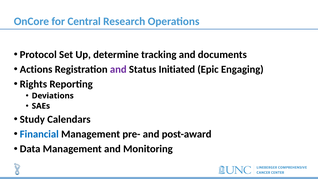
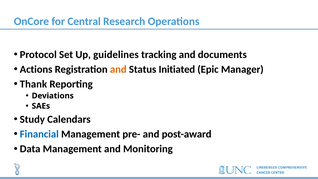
determine: determine -> guidelines (116, 54)
and colour: purple -> orange (118, 69)
Engaging: Engaging -> Manager (242, 69)
Rights: Rights -> Thank (33, 84)
